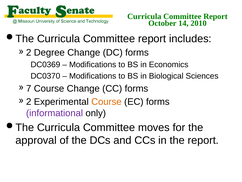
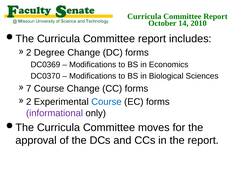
Course colour: orange -> blue (106, 101)
